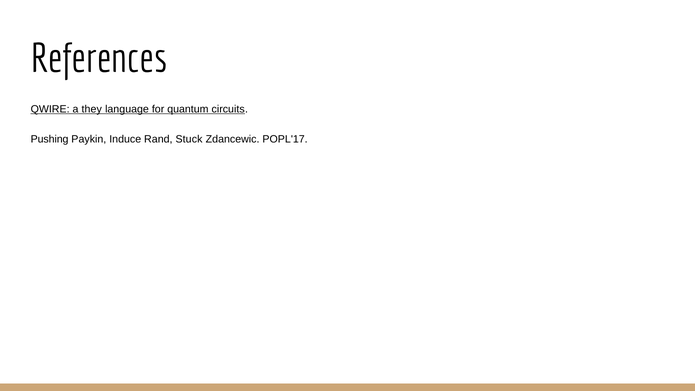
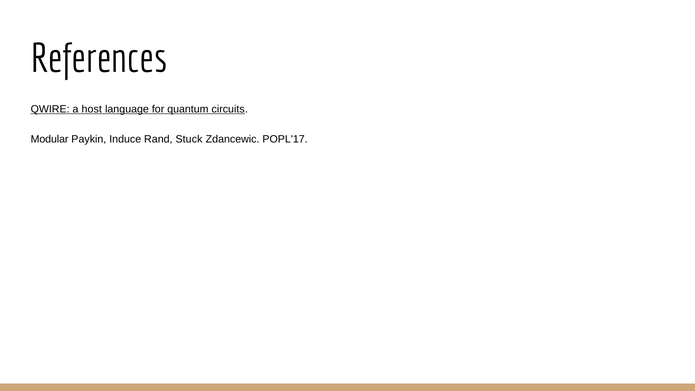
they: they -> host (92, 109)
Pushing: Pushing -> Modular (50, 139)
